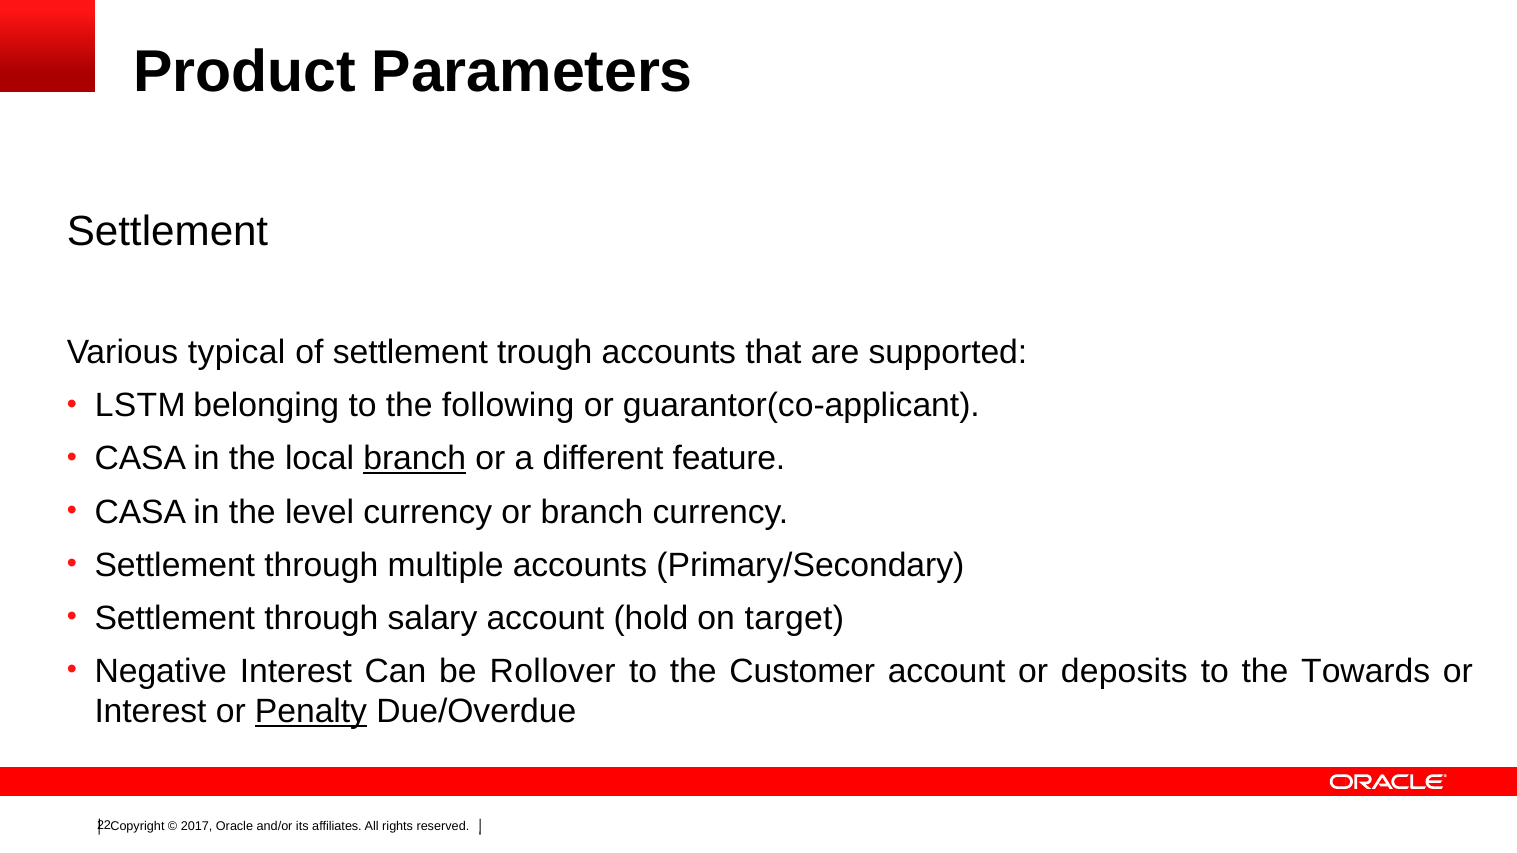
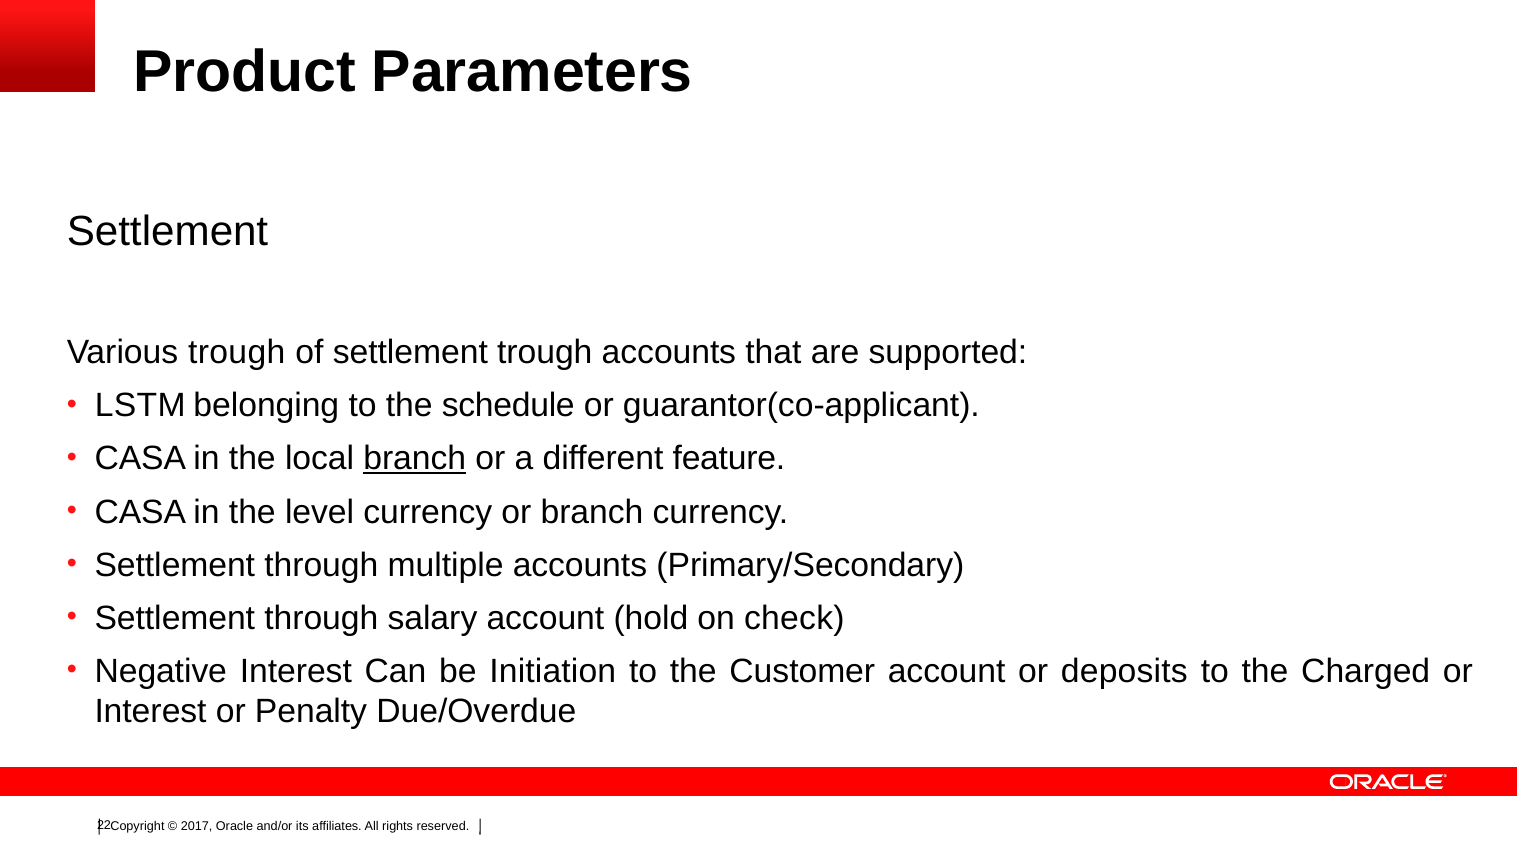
Various typical: typical -> trough (237, 353)
following: following -> schedule (508, 406)
target: target -> check (794, 618)
Rollover: Rollover -> Initiation (553, 671)
Towards: Towards -> Charged (1366, 671)
Penalty underline: present -> none (311, 712)
